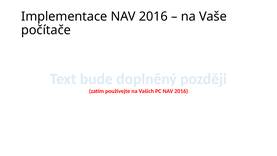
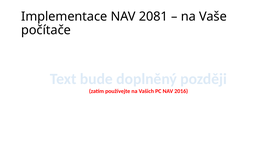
Implementace NAV 2016: 2016 -> 2081 (153, 16)
